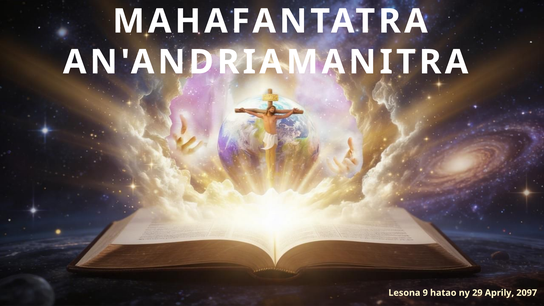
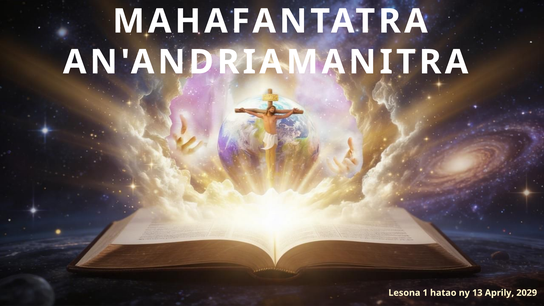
9: 9 -> 1 (425, 293)
29: 29 -> 13 (477, 293)
2097: 2097 -> 2029 (527, 293)
